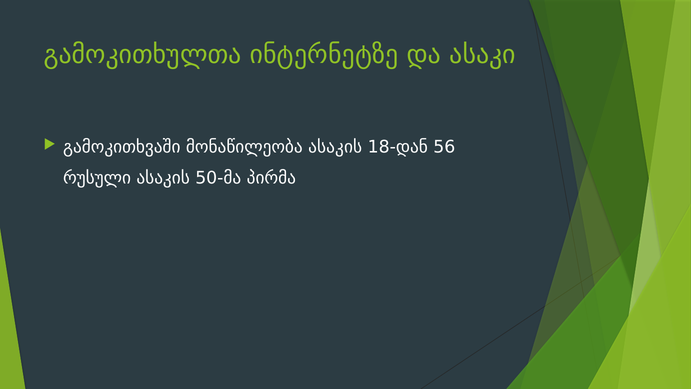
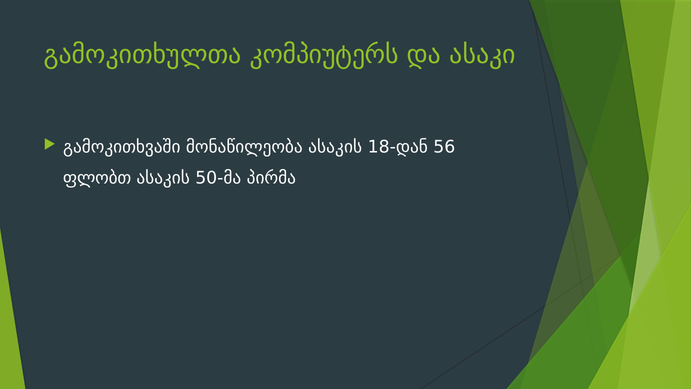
ინტერნეტზე: ინტერნეტზე -> კომპიუტერს (324, 54)
რუსული: რუსული -> ფლობთ (97, 178)
